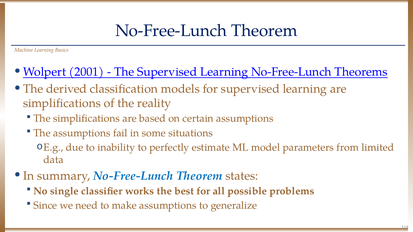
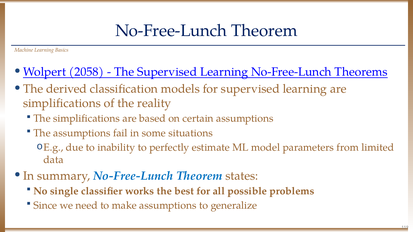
2001: 2001 -> 2058 (86, 72)
